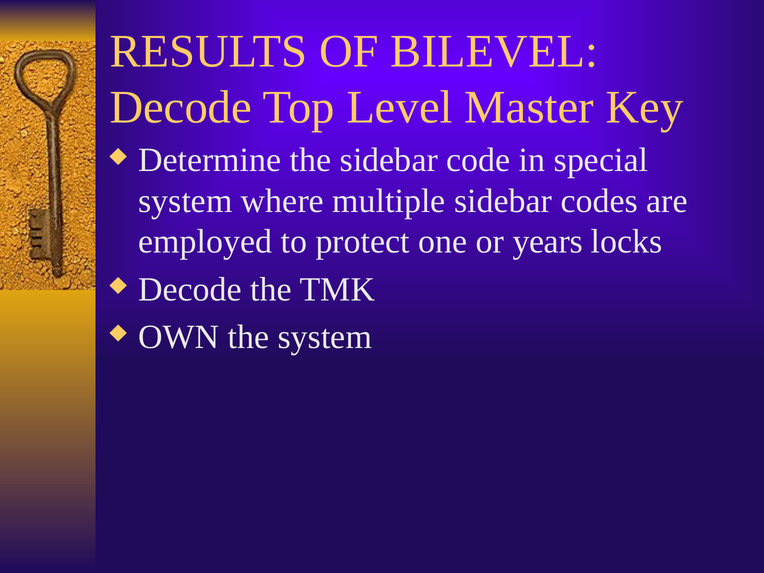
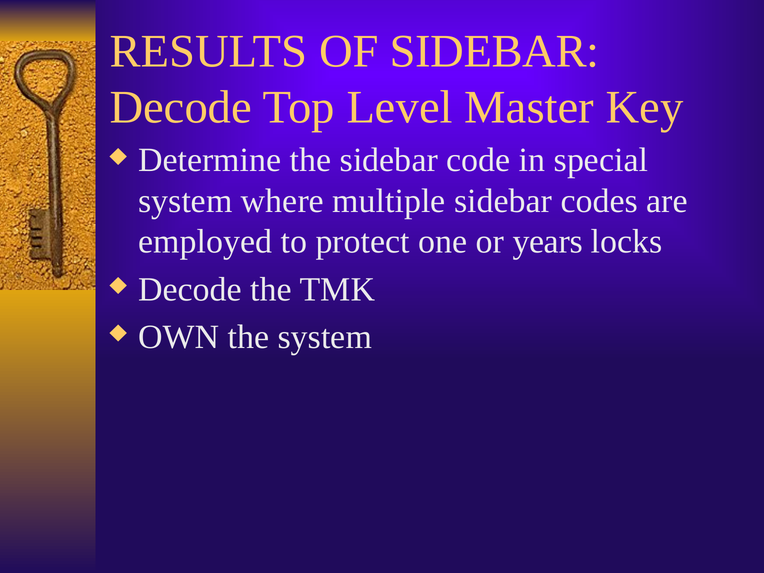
OF BILEVEL: BILEVEL -> SIDEBAR (495, 51)
